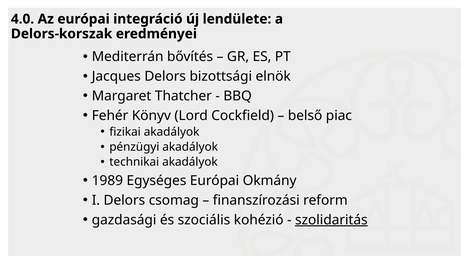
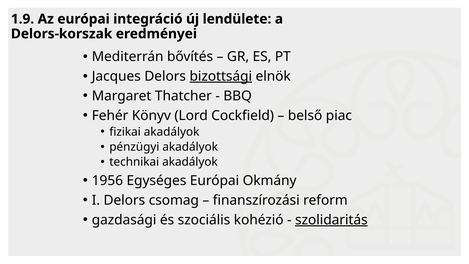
4.0: 4.0 -> 1.9 (23, 19)
bizottsági underline: none -> present (221, 76)
1989: 1989 -> 1956 (107, 180)
